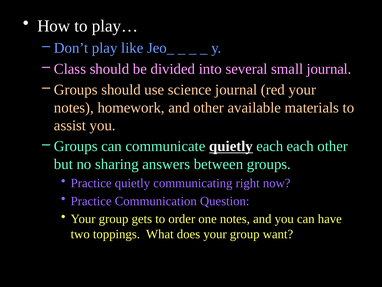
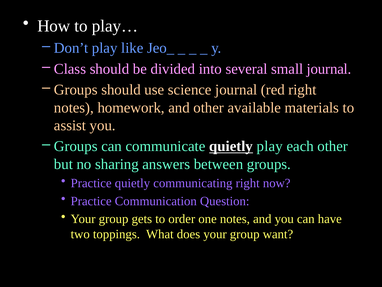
red your: your -> right (302, 90)
quietly each: each -> play (270, 146)
